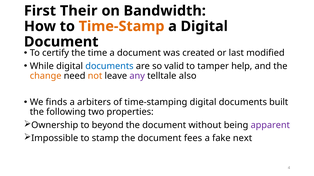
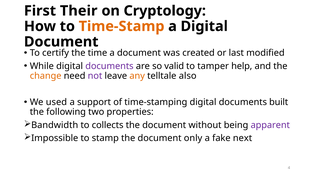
Bandwidth: Bandwidth -> Cryptology (165, 11)
documents colour: blue -> purple (109, 66)
not colour: orange -> purple (95, 76)
any colour: purple -> orange (137, 76)
finds: finds -> used (56, 102)
arbiters: arbiters -> support (94, 102)
Ownership: Ownership -> Bandwidth (55, 126)
beyond: beyond -> collects (108, 126)
fees: fees -> only (193, 139)
